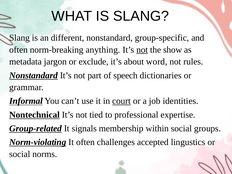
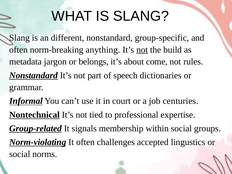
show: show -> build (173, 50)
exclude: exclude -> belongs (94, 62)
word: word -> come (157, 62)
court underline: present -> none (122, 101)
identities: identities -> centuries (181, 101)
